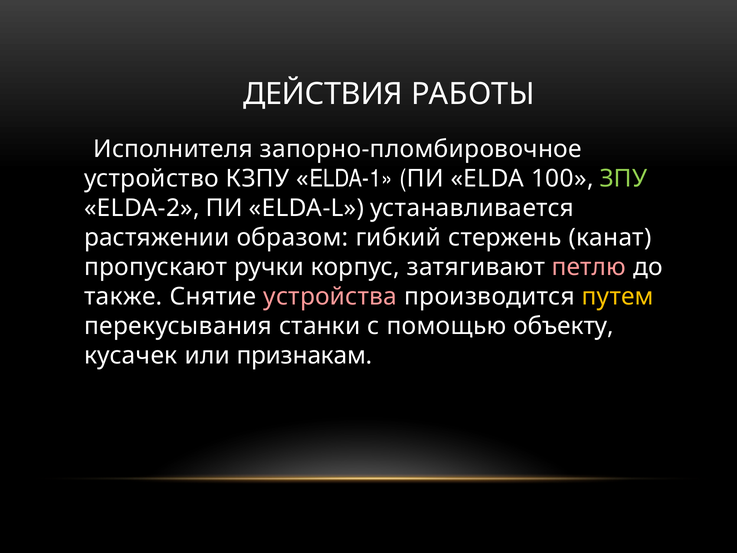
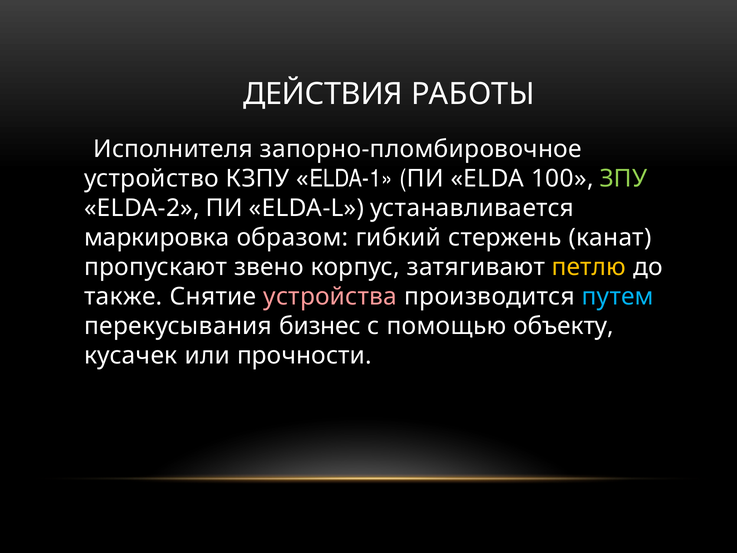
растяжении: растяжении -> маркировка (157, 238)
ручки: ручки -> звено (269, 267)
петлю colour: pink -> yellow (589, 267)
путем colour: yellow -> light blue (618, 297)
станки: станки -> бизнес (320, 326)
признакам: признакам -> прочности (304, 355)
